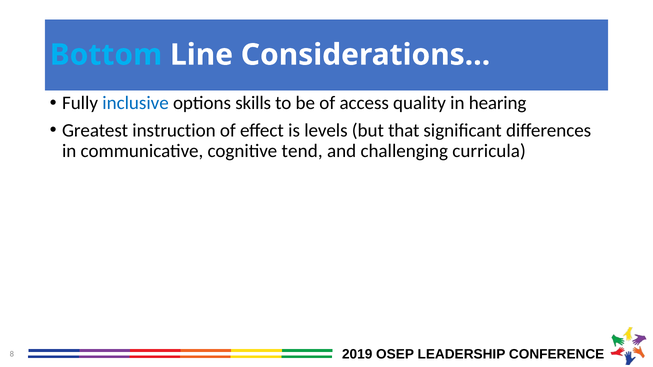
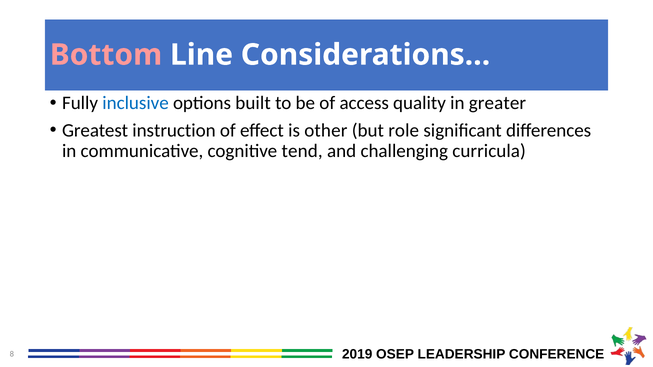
Bottom colour: light blue -> pink (106, 55)
skills: skills -> built (253, 103)
hearing: hearing -> greater (497, 103)
levels: levels -> other (326, 131)
that: that -> role (404, 131)
